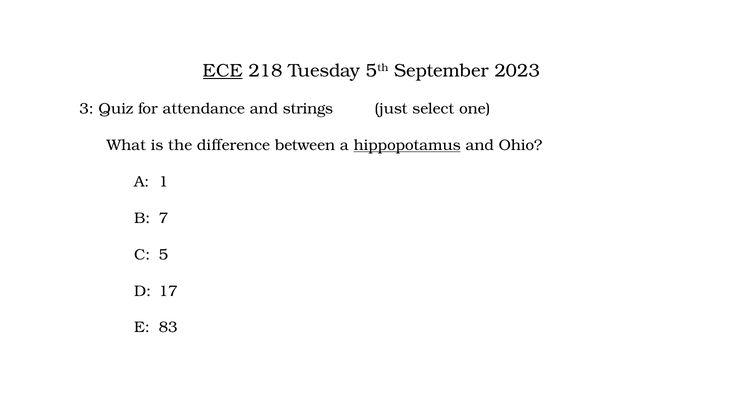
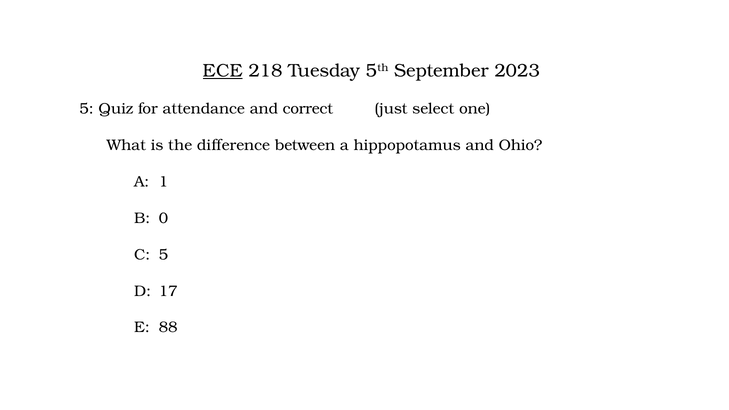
3: 3 -> 5 (86, 109)
strings: strings -> correct (308, 109)
hippopotamus underline: present -> none (407, 145)
7: 7 -> 0 (163, 218)
83: 83 -> 88 (168, 328)
